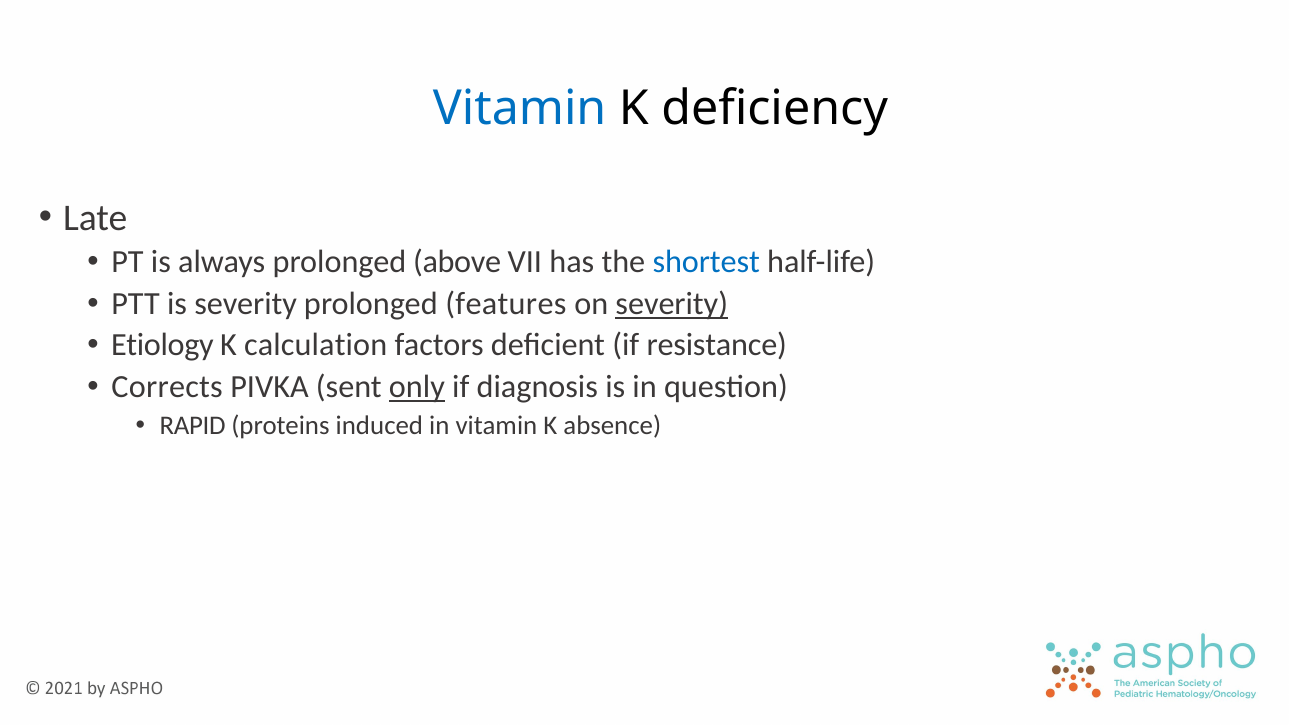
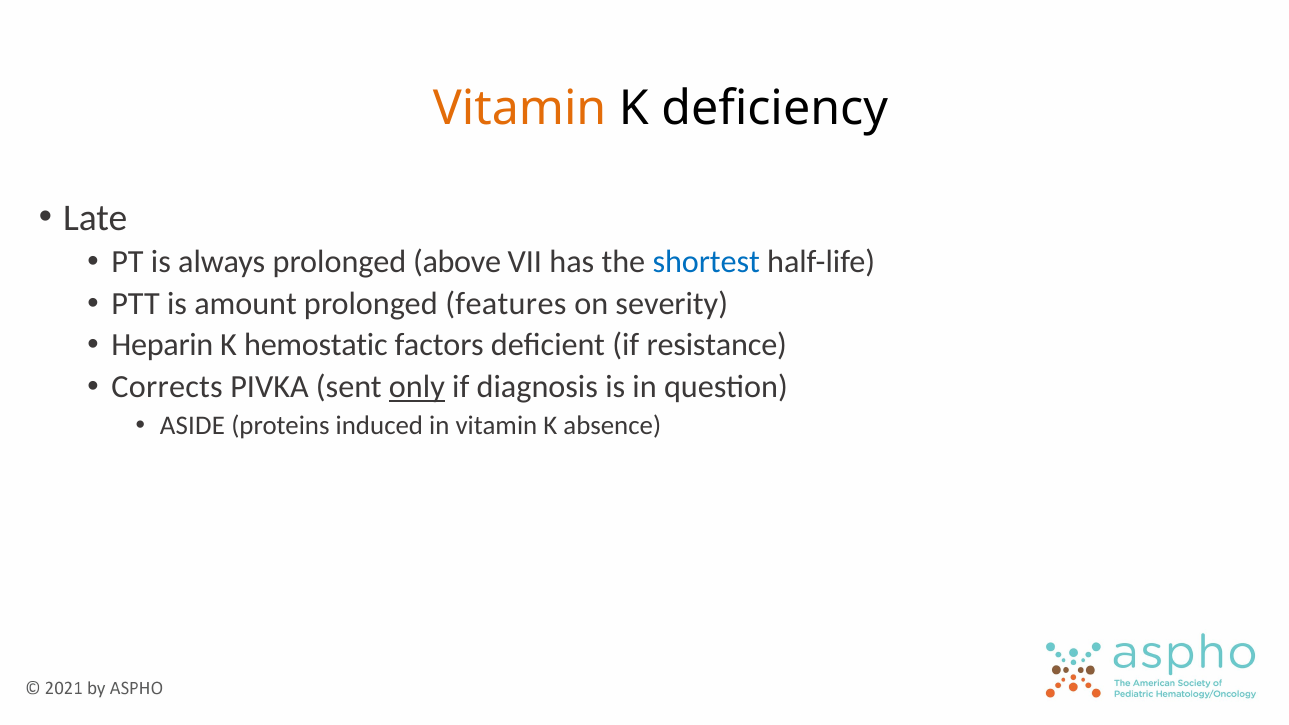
Vitamin colour: blue -> orange (520, 109)
is severity: severity -> amount (246, 304)
severity underline: present -> none (672, 304)
Etiology: Etiology -> Heparin (162, 345)
calculation: calculation -> hemostatic (316, 345)
RAPID: RAPID -> ASIDE (192, 425)
